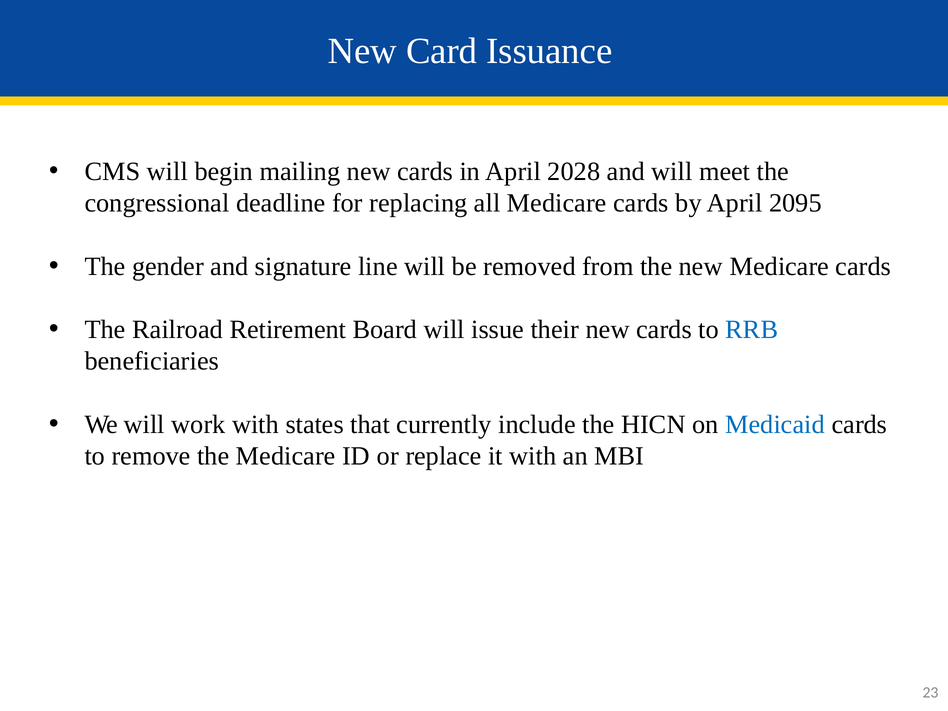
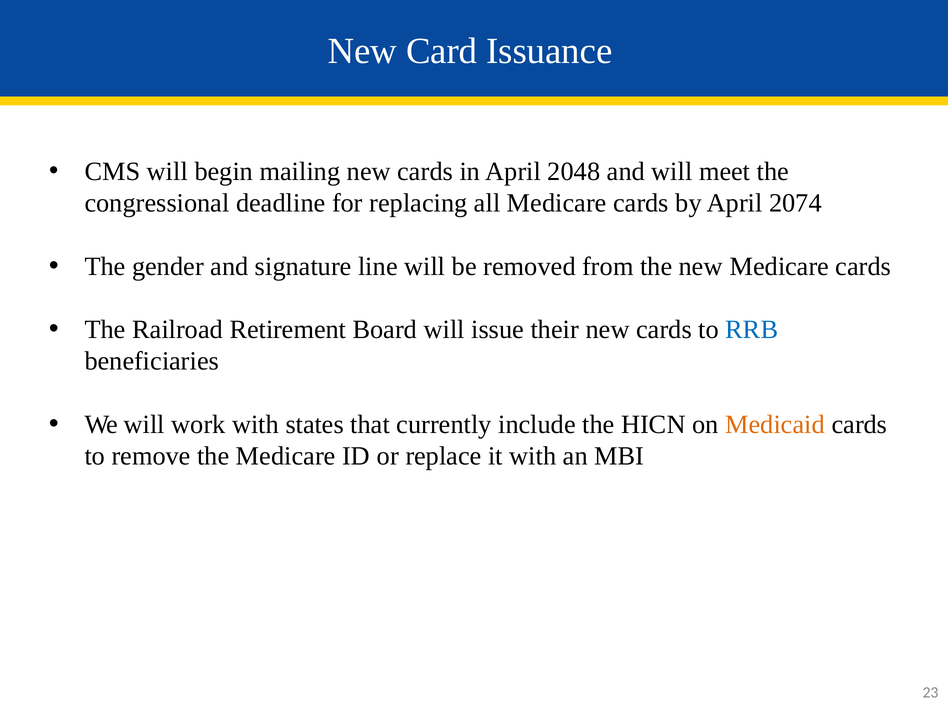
2028: 2028 -> 2048 (574, 172)
2095: 2095 -> 2074 (795, 203)
Medicaid colour: blue -> orange (775, 425)
